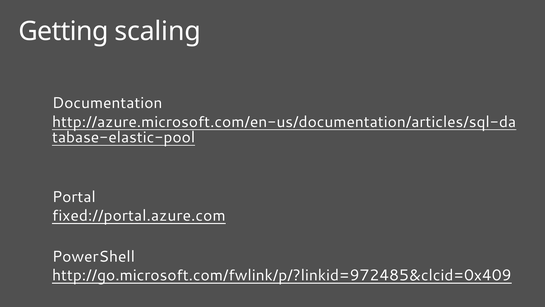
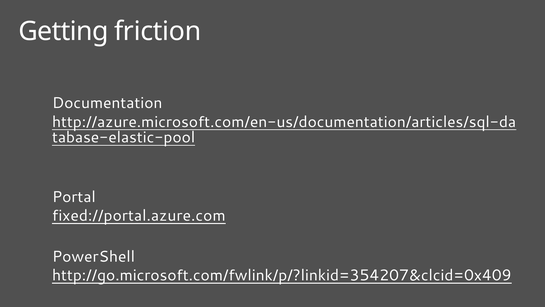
scaling: scaling -> friction (158, 31)
http://go.microsoft.com/fwlink/p/?linkid=972485&clcid=0x409: http://go.microsoft.com/fwlink/p/?linkid=972485&clcid=0x409 -> http://go.microsoft.com/fwlink/p/?linkid=354207&clcid=0x409 (282, 275)
